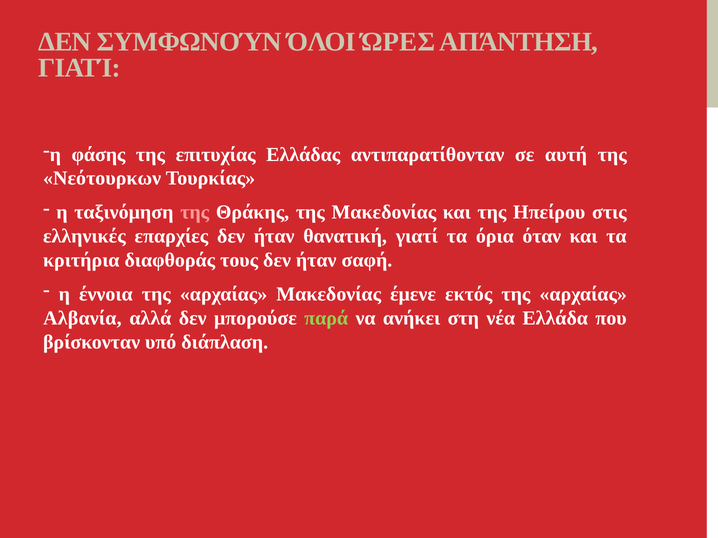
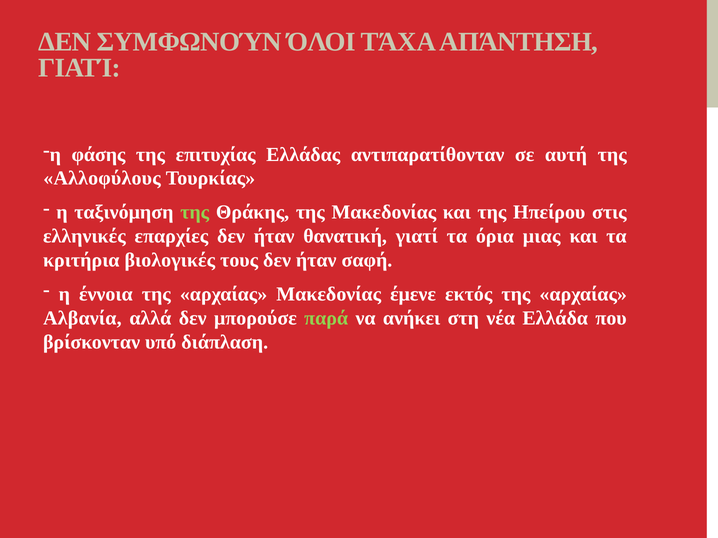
ΏΡΕΣ: ΏΡΕΣ -> ΤΆΧΑ (398, 42)
Νεότουρκων: Νεότουρκων -> Αλλοφύλους (102, 179)
της colour: pink -> light green (195, 213)
όταν: όταν -> μιας (542, 236)
διαφθοράς: διαφθοράς -> βιολογικές (170, 260)
